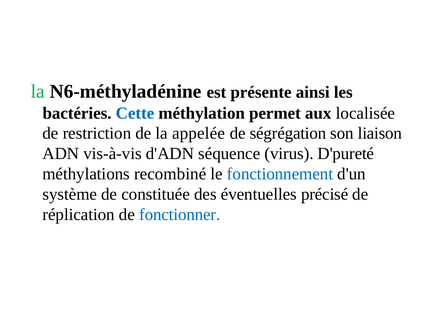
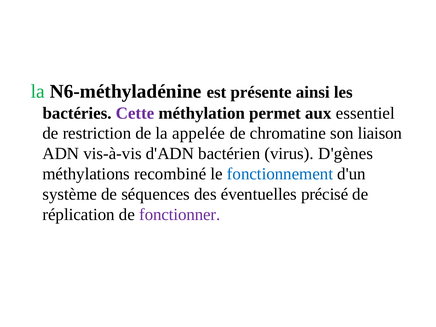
Cette colour: blue -> purple (135, 113)
localisée: localisée -> essentiel (365, 113)
ségrégation: ségrégation -> chromatine (288, 133)
séquence: séquence -> bactérien (229, 154)
D'pureté: D'pureté -> D'gènes (346, 154)
constituée: constituée -> séquences (156, 194)
fonctionner colour: blue -> purple (180, 215)
